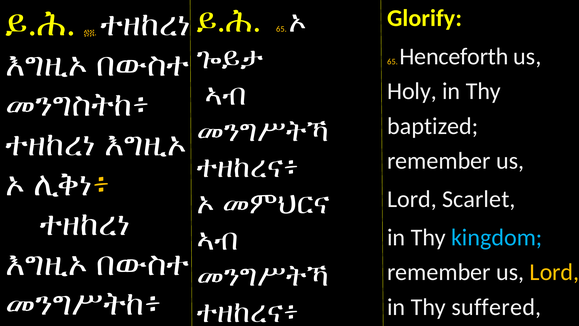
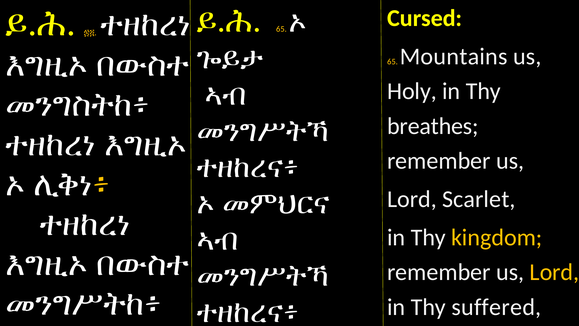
Glorify: Glorify -> Cursed (425, 18)
Henceforth: Henceforth -> Mountains (454, 56)
baptized: baptized -> breathes (433, 126)
kingdom colour: light blue -> yellow (497, 237)
